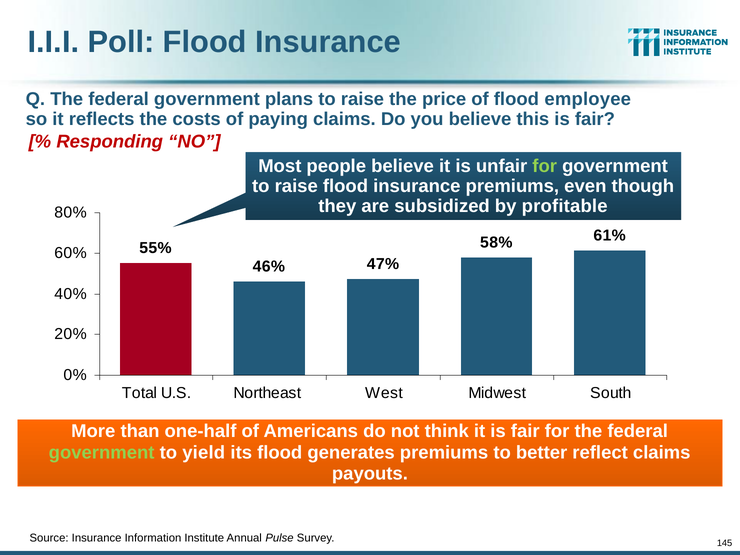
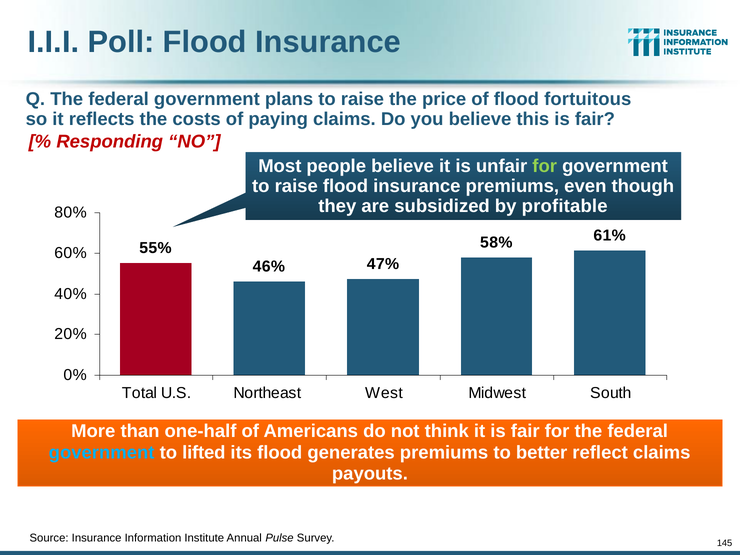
employee: employee -> fortuitous (588, 99)
government colour: light green -> light blue (102, 452)
yield: yield -> lifted (204, 452)
